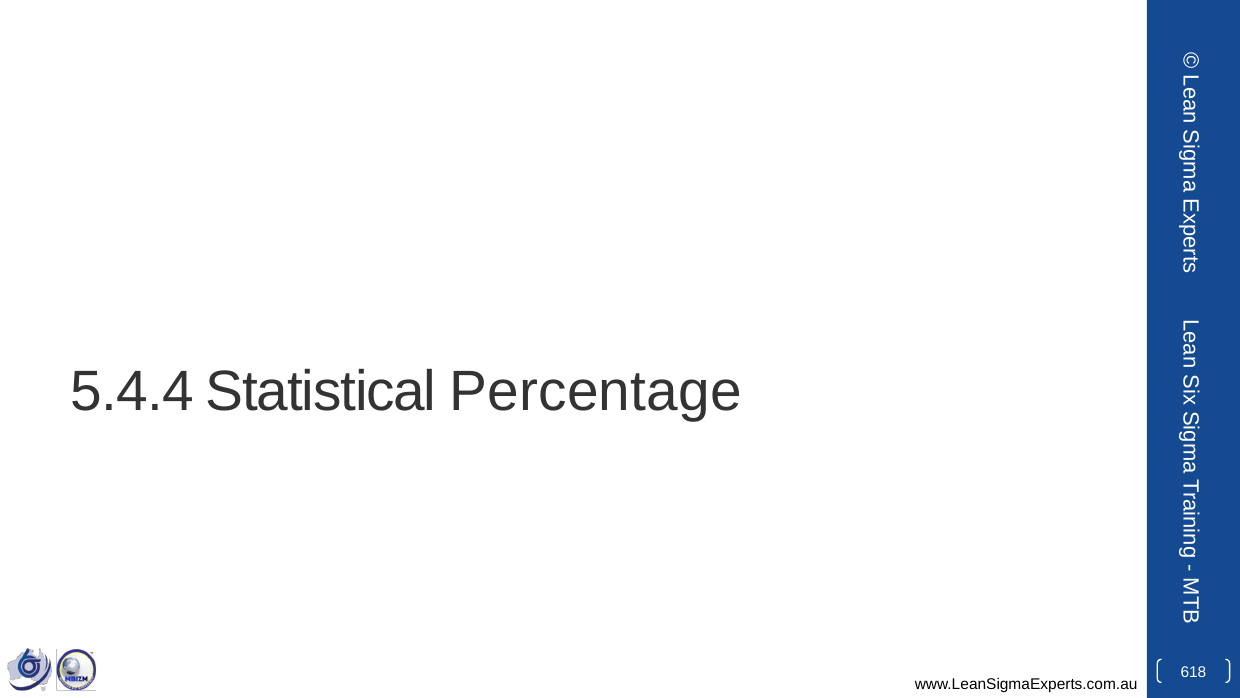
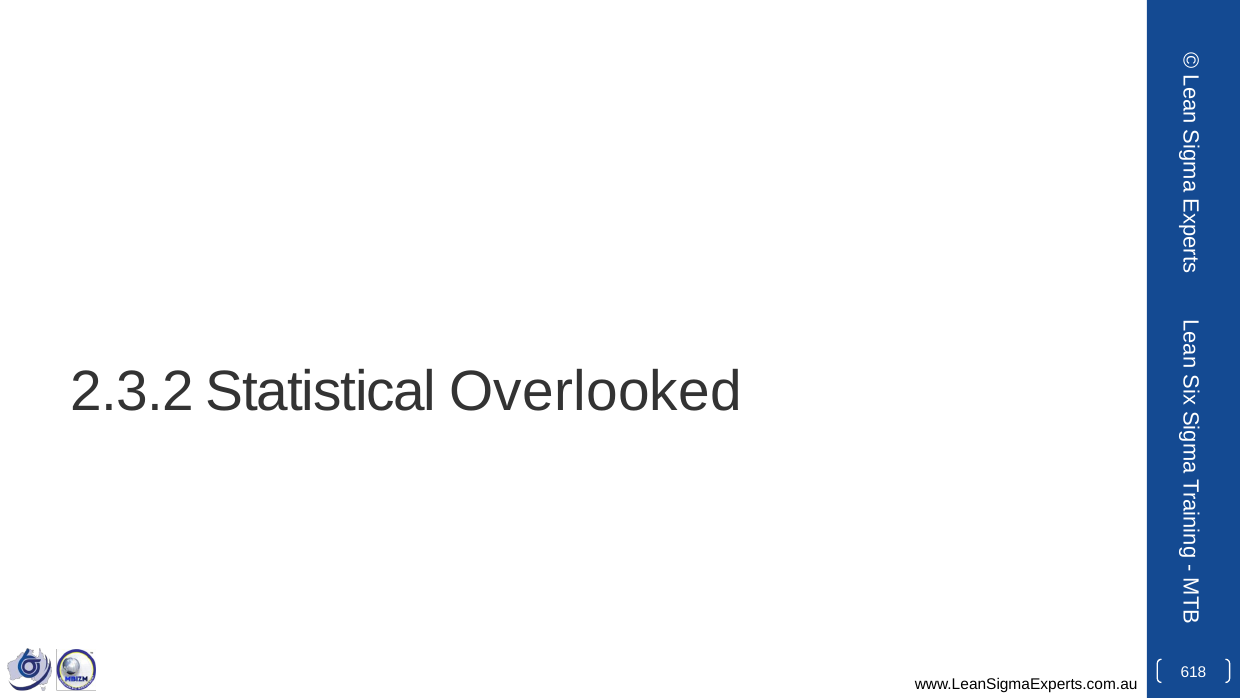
5.4.4: 5.4.4 -> 2.3.2 (132, 392)
Percentage: Percentage -> Overlooked (596, 392)
